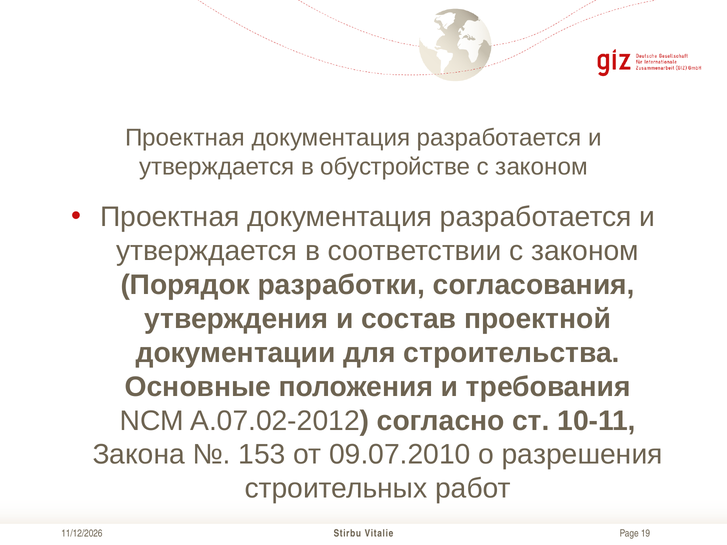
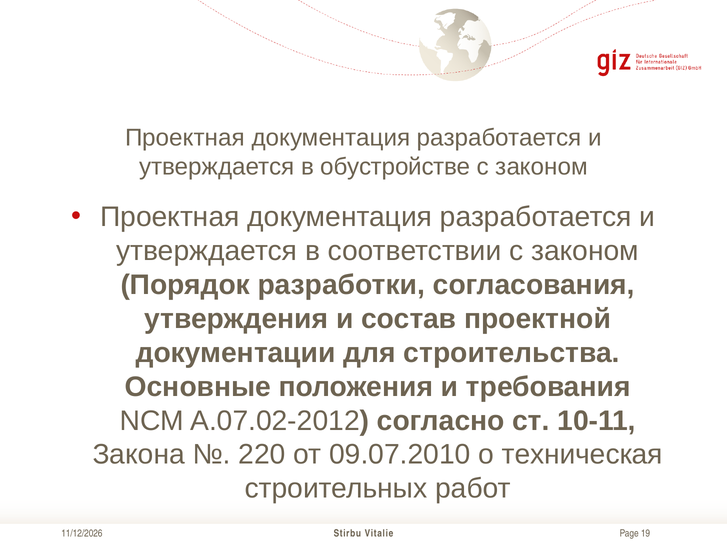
153: 153 -> 220 (262, 455)
разрешения: разрешения -> техническая (582, 455)
